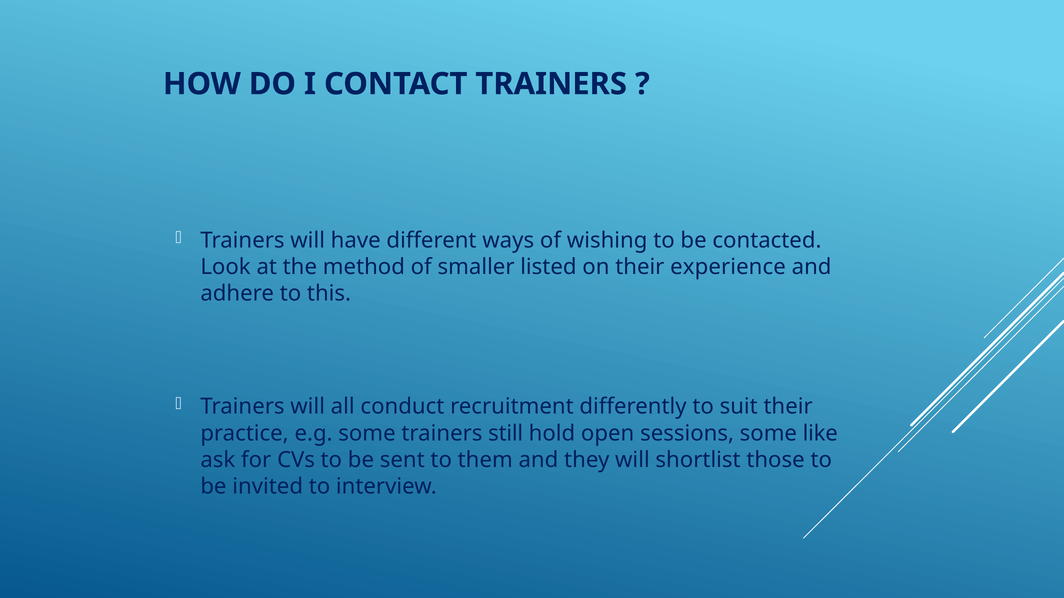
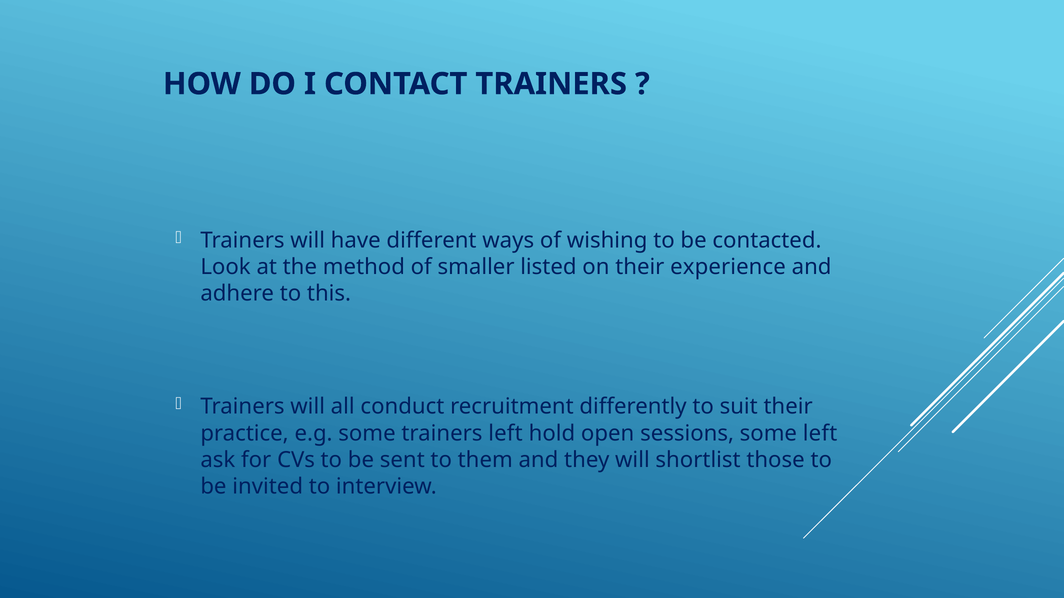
trainers still: still -> left (505, 434)
some like: like -> left (820, 434)
